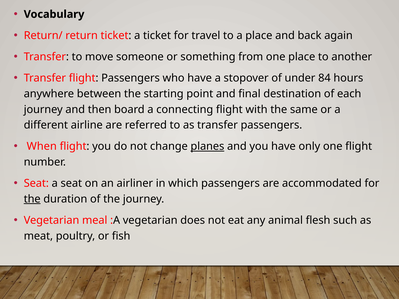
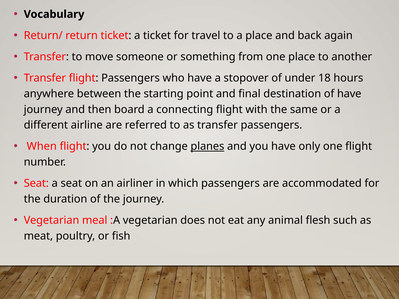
84: 84 -> 18 (324, 78)
of each: each -> have (349, 94)
the underline: present -> none (32, 199)
